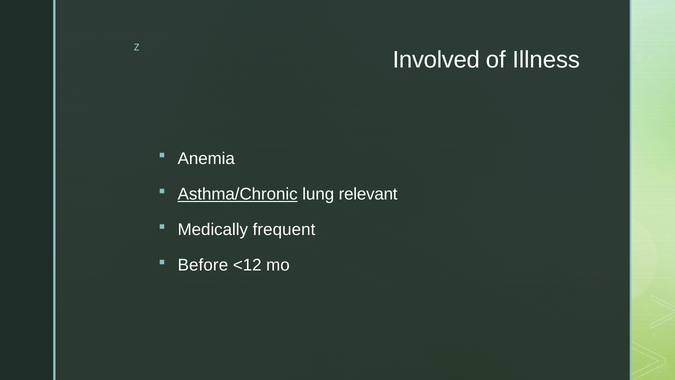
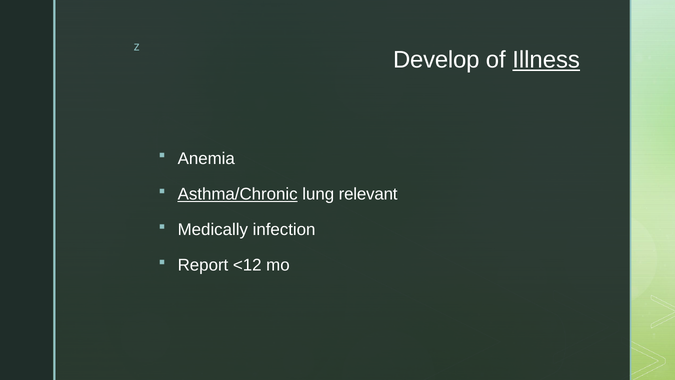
Involved: Involved -> Develop (436, 60)
Illness underline: none -> present (546, 60)
frequent: frequent -> infection (284, 229)
Before: Before -> Report (203, 265)
